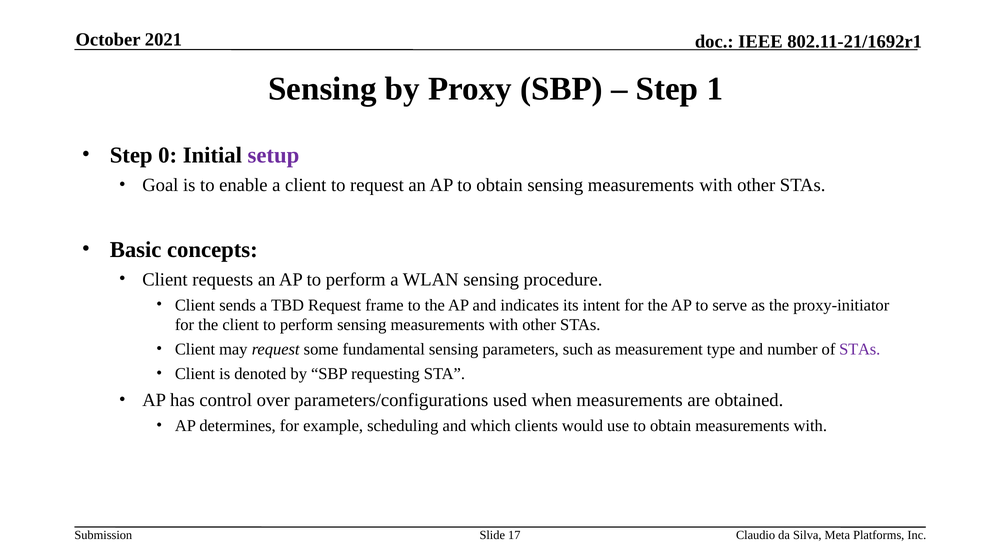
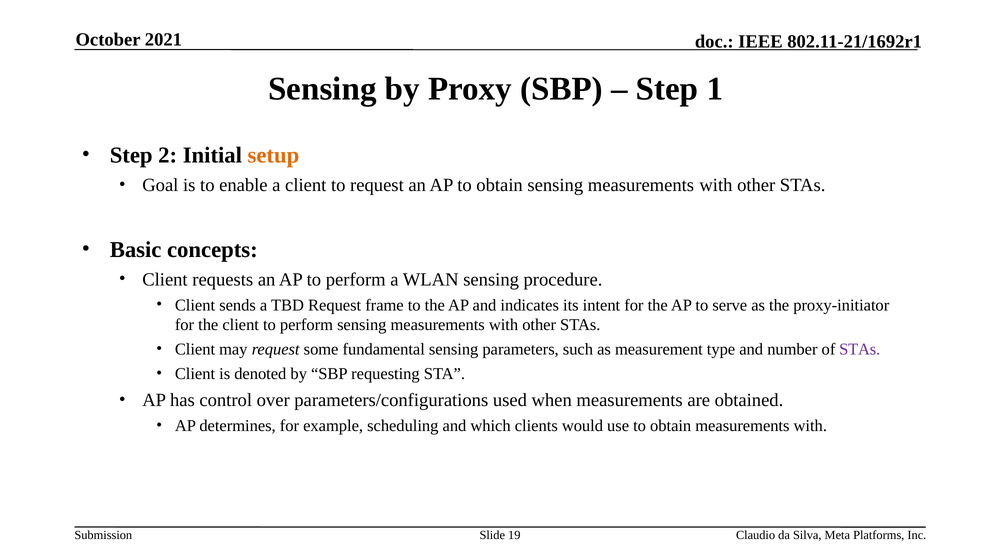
0: 0 -> 2 (168, 155)
setup colour: purple -> orange (273, 155)
17: 17 -> 19 (514, 535)
